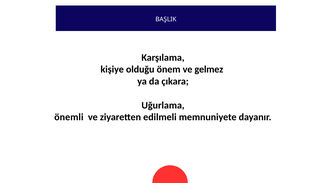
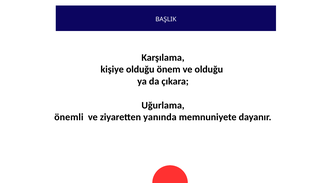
ve gelmez: gelmez -> olduğu (209, 70)
edilmeli: edilmeli -> yanında (160, 117)
